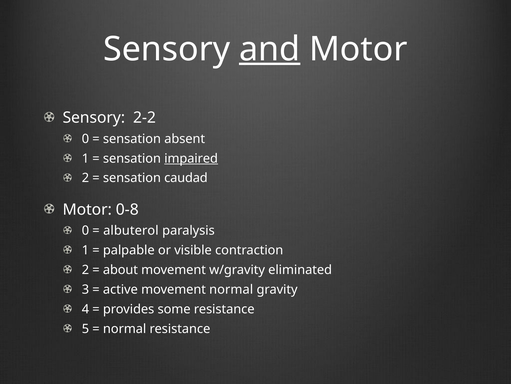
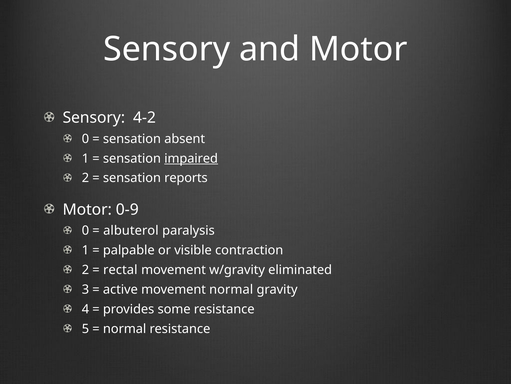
and underline: present -> none (270, 49)
2-2: 2-2 -> 4-2 (144, 117)
caudad: caudad -> reports (186, 178)
0-8: 0-8 -> 0-9 (127, 209)
about: about -> rectal (120, 269)
